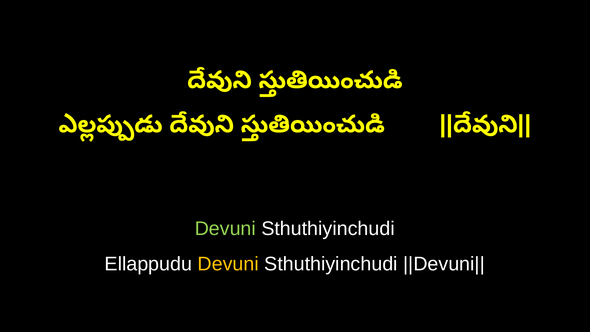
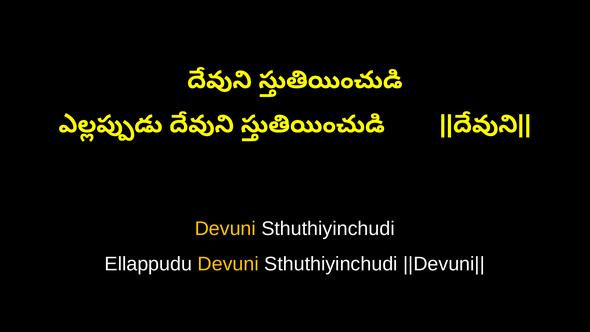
Devuni colour: light green -> yellow (225, 229)
